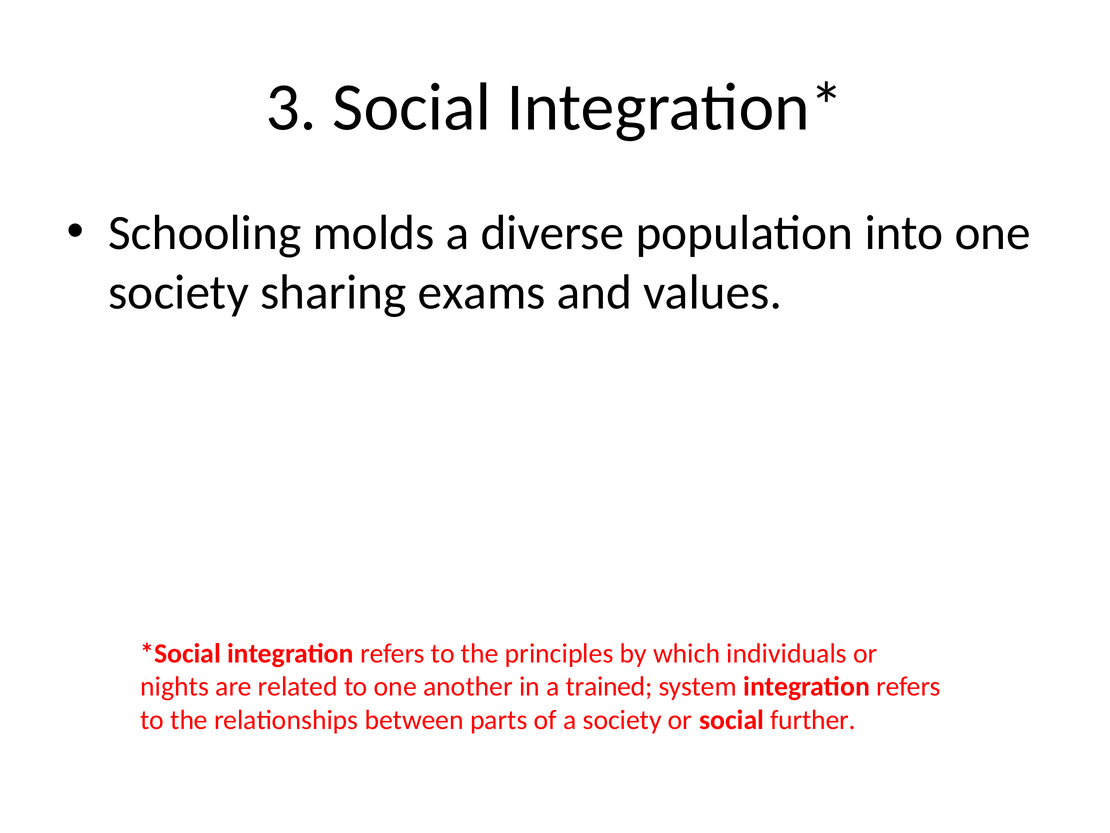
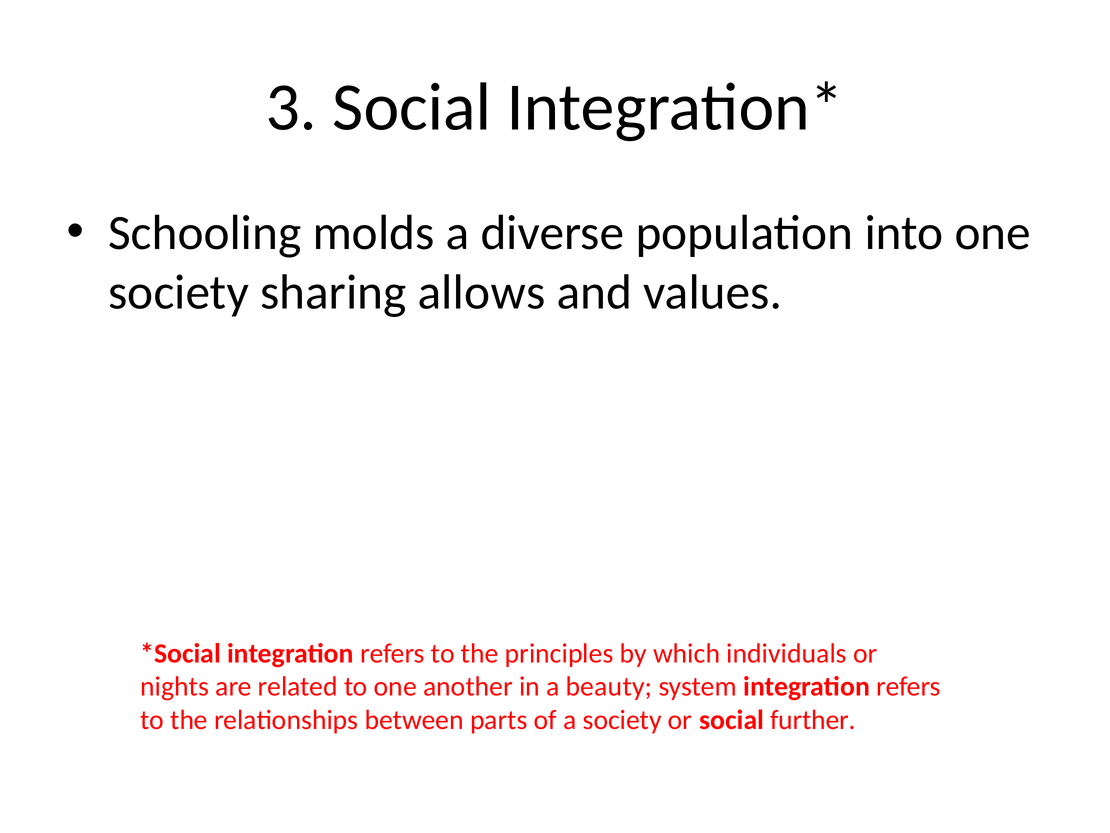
exams: exams -> allows (482, 292)
trained: trained -> beauty (609, 686)
